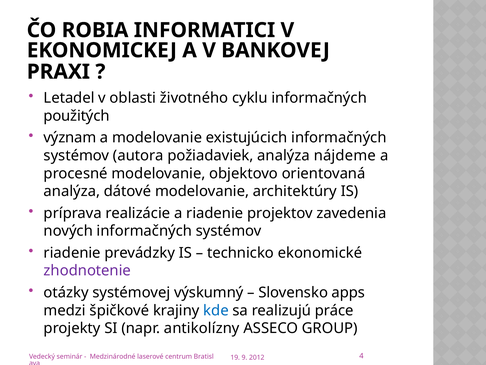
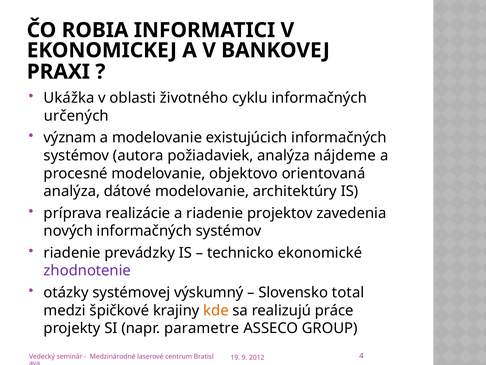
Letadel: Letadel -> Ukážka (69, 98)
použitých: použitých -> určených (76, 116)
apps: apps -> total (348, 292)
kde colour: blue -> orange (216, 310)
antikolízny: antikolízny -> parametre (202, 328)
